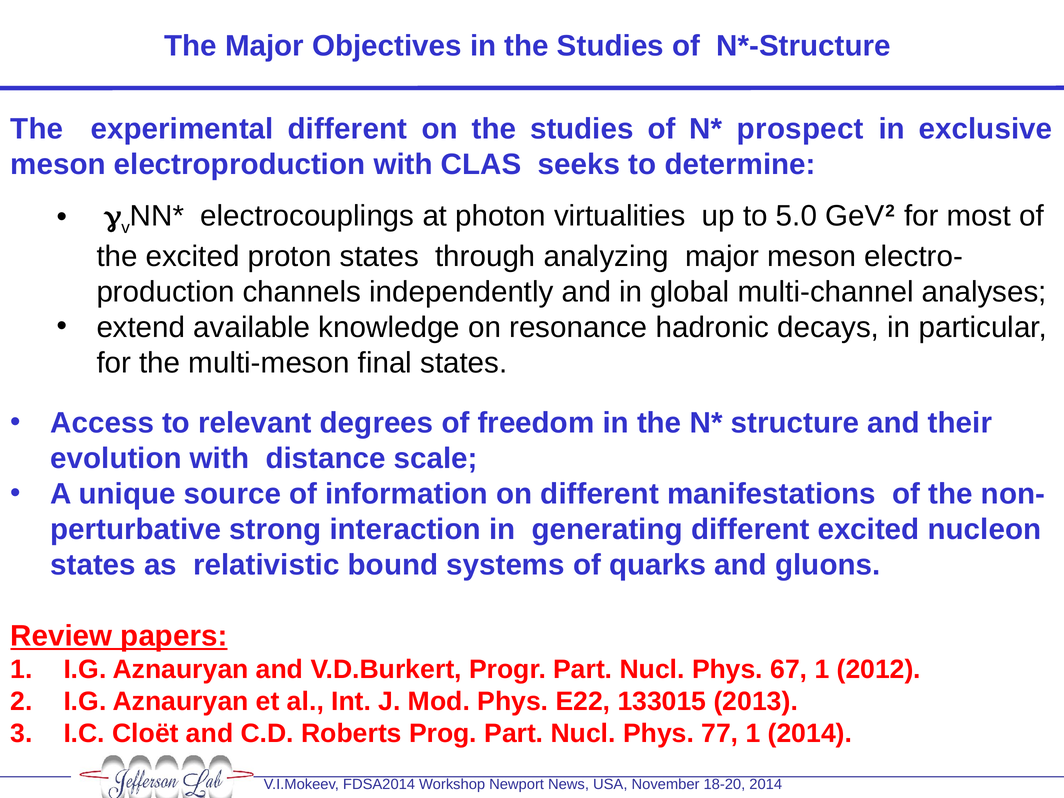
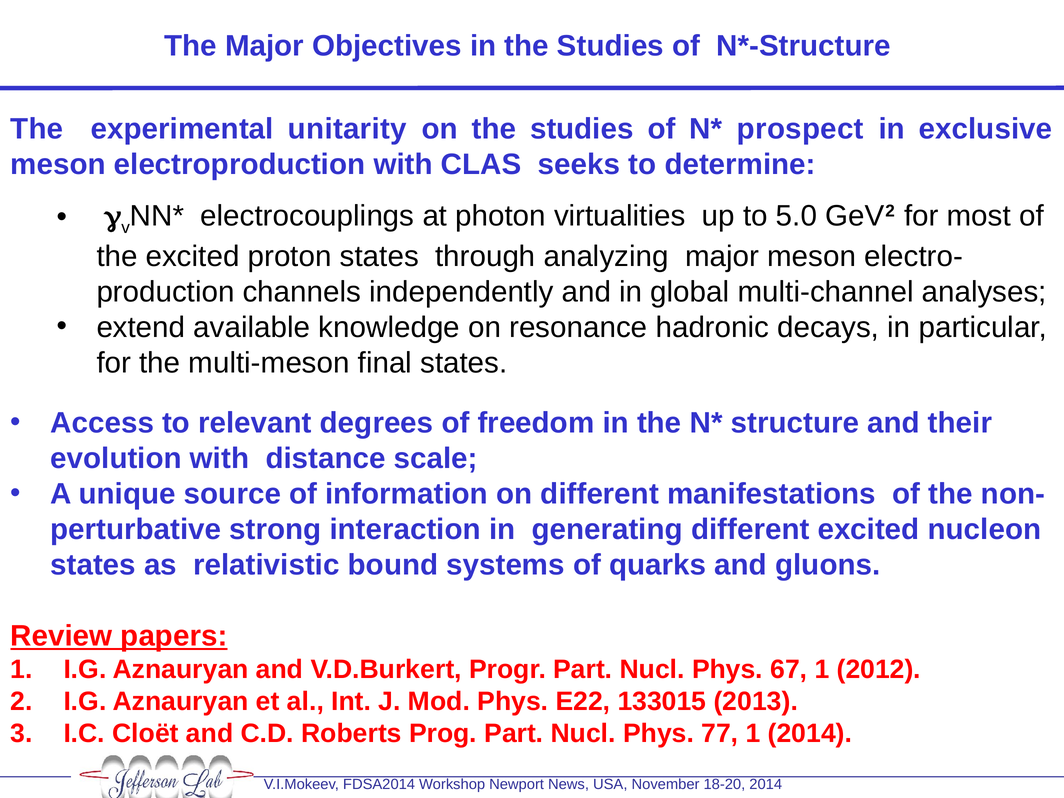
experimental different: different -> unitarity (347, 129)
